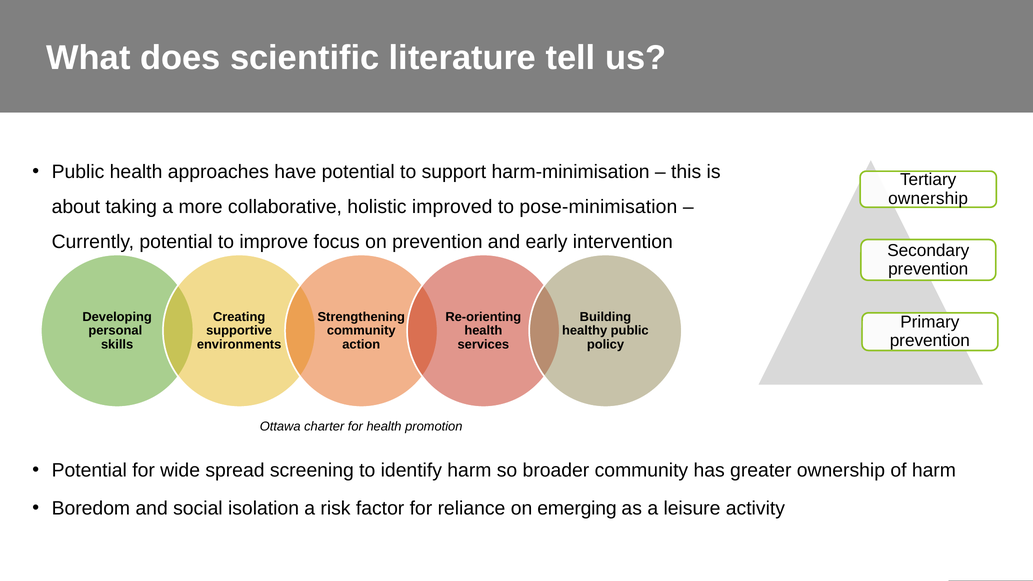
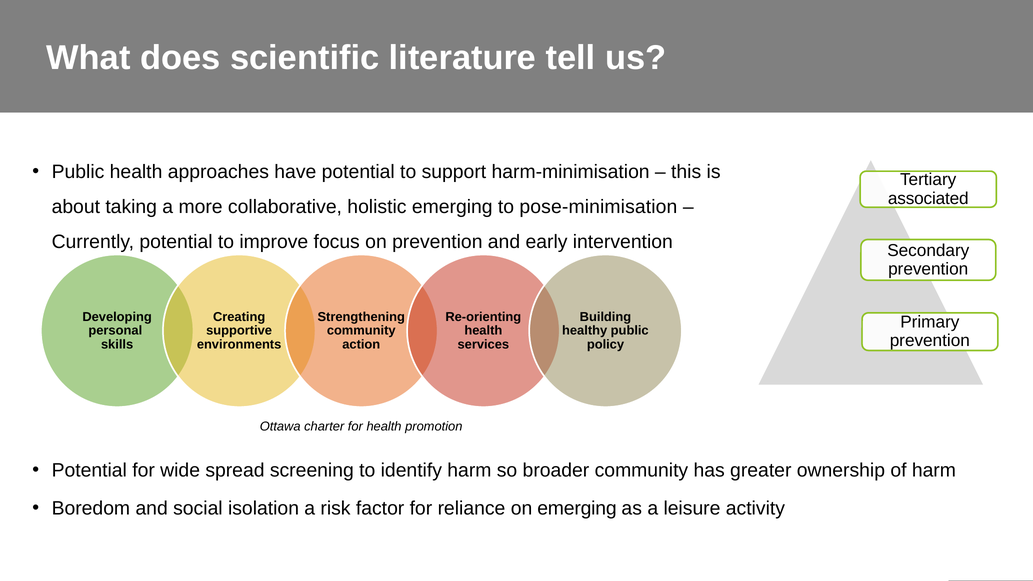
ownership: ownership -> associated (928, 198)
holistic improved: improved -> emerging (452, 207)
